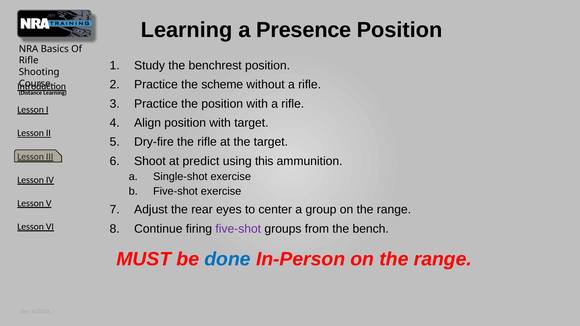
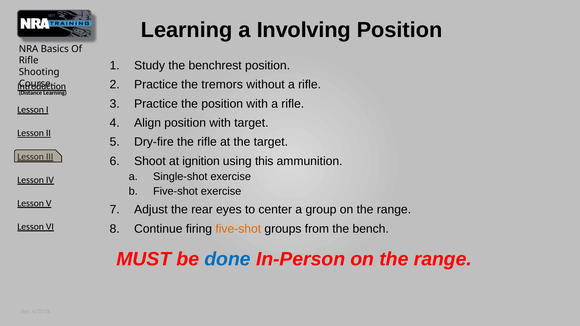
Presence: Presence -> Involving (304, 30)
scheme: scheme -> tremors (222, 85)
predict: predict -> ignition (201, 161)
five-shot colour: purple -> orange (238, 229)
